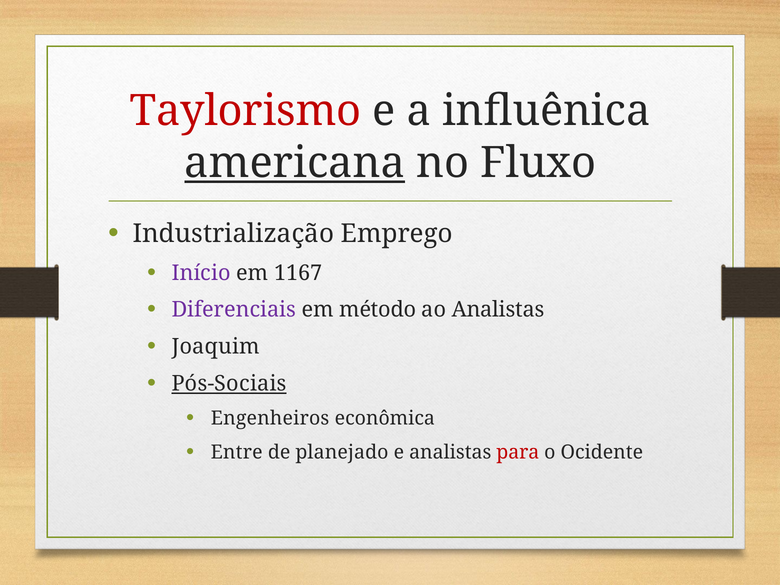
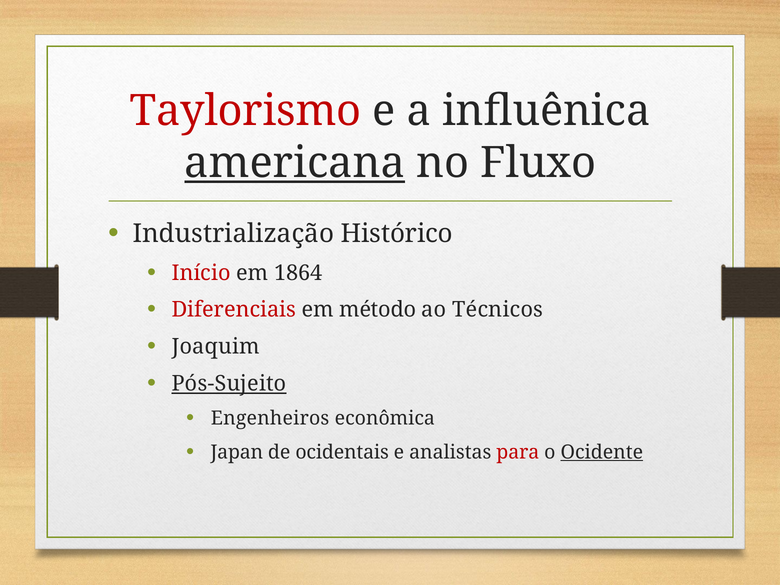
Emprego: Emprego -> Histórico (397, 234)
Início colour: purple -> red (201, 273)
1167: 1167 -> 1864 (298, 273)
Diferenciais colour: purple -> red (234, 310)
ao Analistas: Analistas -> Técnicos (498, 310)
Pós-Sociais: Pós-Sociais -> Pós-Sujeito (229, 383)
Entre: Entre -> Japan (237, 452)
planejado: planejado -> ocidentais (342, 452)
Ocidente underline: none -> present (602, 452)
